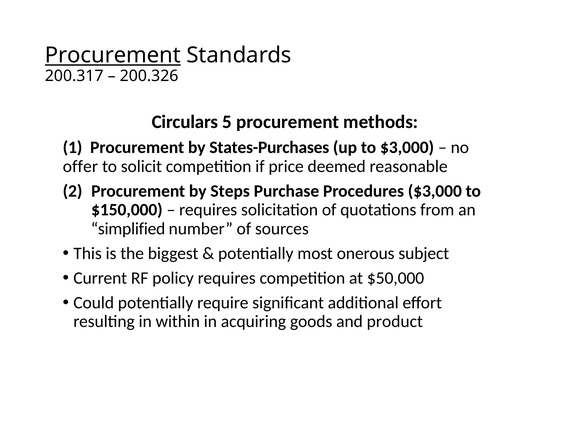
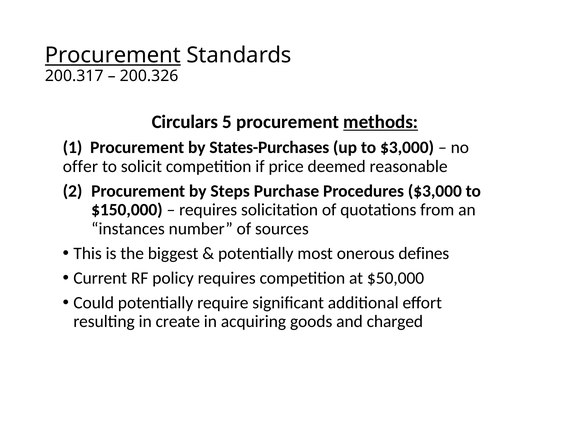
methods underline: none -> present (381, 122)
simplified: simplified -> instances (128, 229)
subject: subject -> defines (424, 254)
within: within -> create (178, 322)
product: product -> charged (395, 322)
